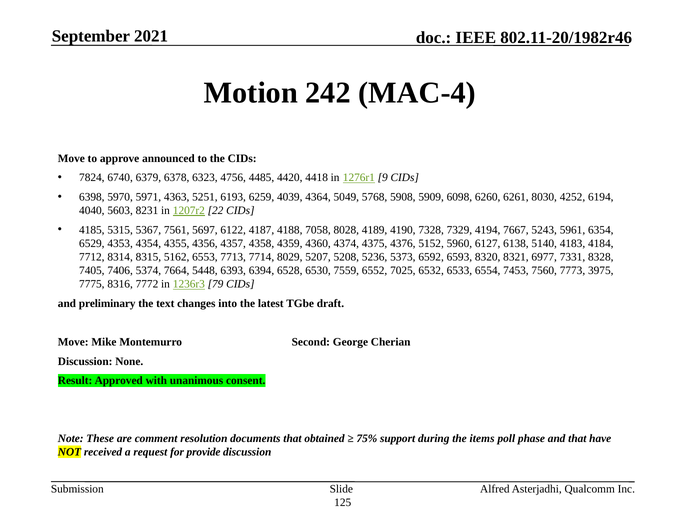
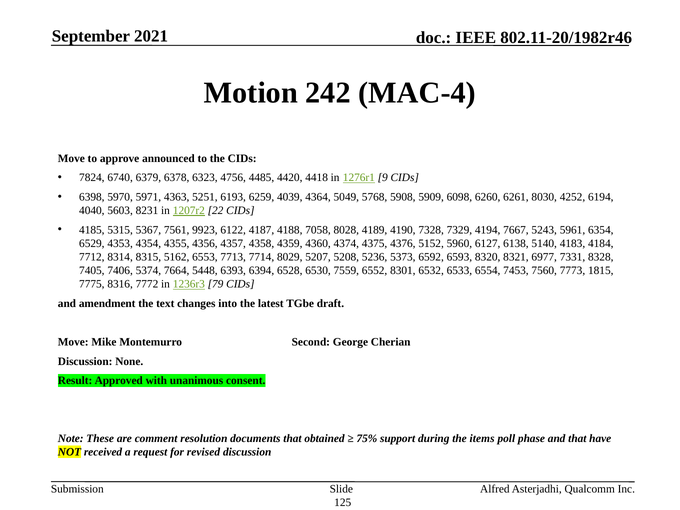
5697: 5697 -> 9923 (205, 230)
7025: 7025 -> 8301 (403, 271)
3975: 3975 -> 1815 (601, 271)
preliminary: preliminary -> amendment (107, 303)
provide: provide -> revised (203, 452)
